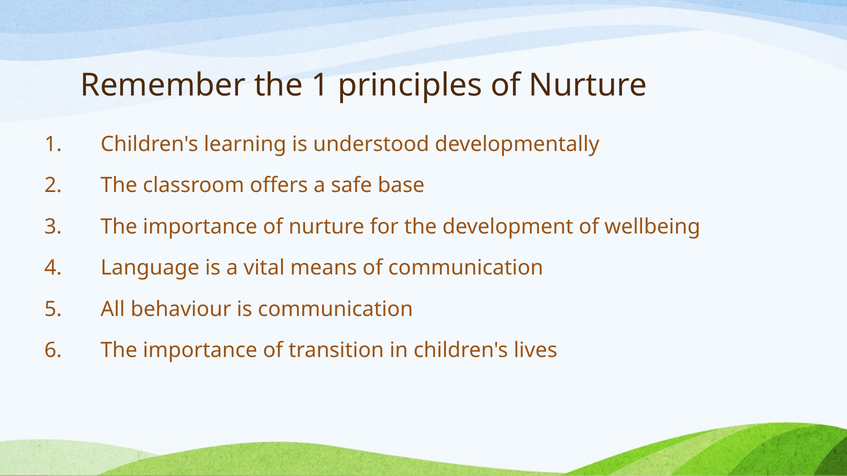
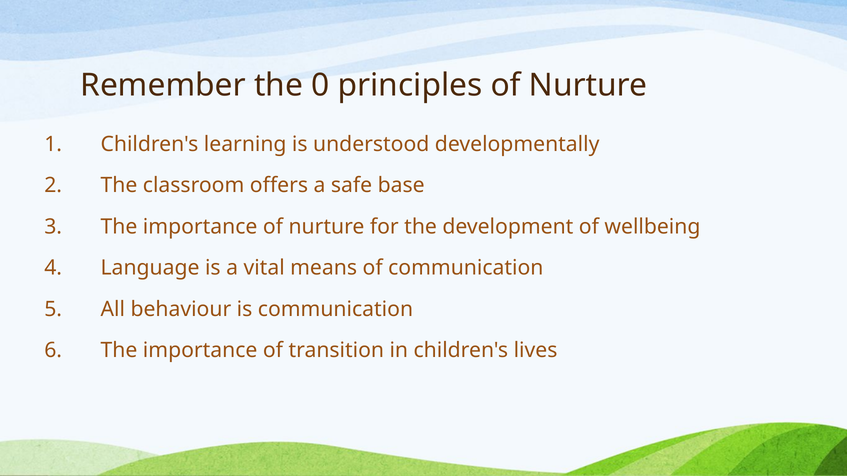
the 1: 1 -> 0 (320, 85)
